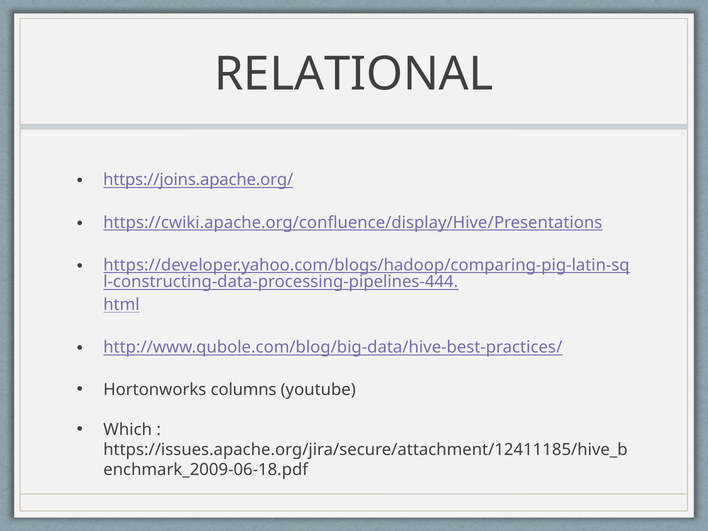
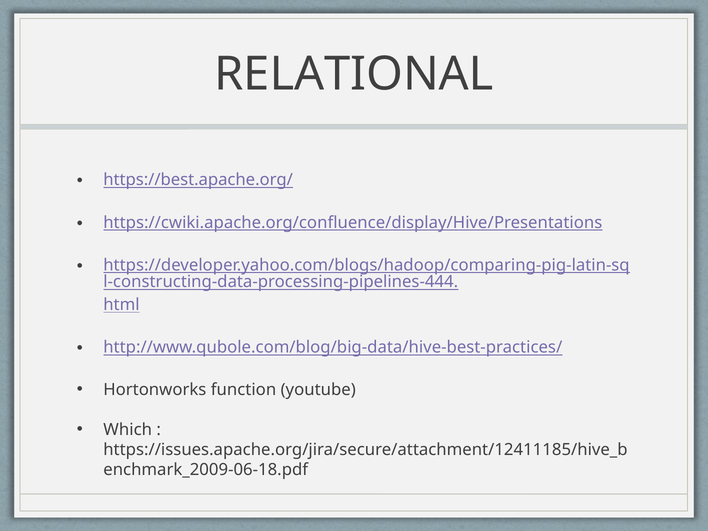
https://joins.apache.org/: https://joins.apache.org/ -> https://best.apache.org/ (198, 180)
columns: columns -> function (243, 390)
